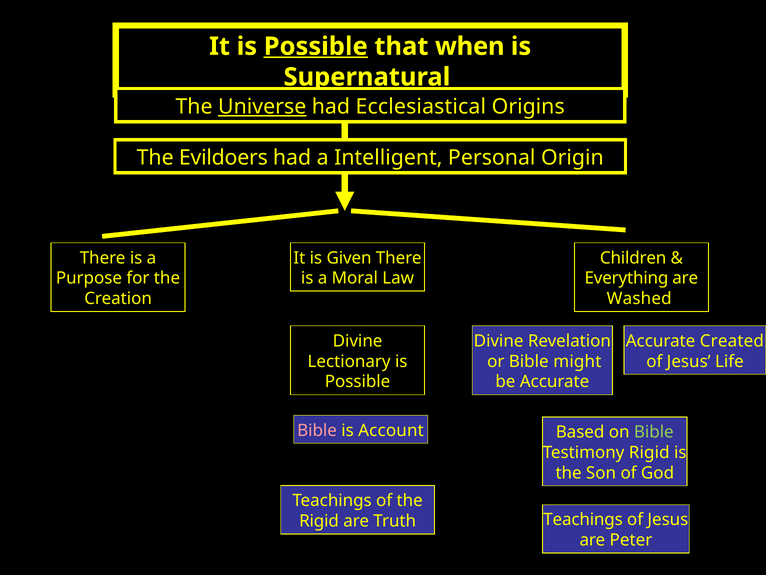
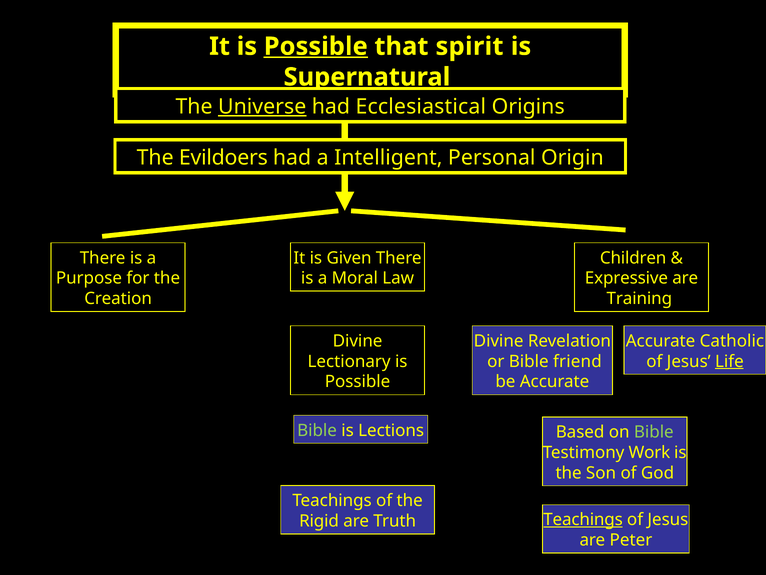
when: when -> spirit (470, 46)
Everything: Everything -> Expressive (626, 278)
Washed: Washed -> Training (639, 299)
Created: Created -> Catholic (732, 341)
might: might -> friend (577, 361)
Life underline: none -> present (729, 361)
Bible colour: pink -> light green (317, 430)
Account: Account -> Lections (391, 430)
Testimony Rigid: Rigid -> Work (649, 452)
Teachings underline: none -> present (583, 519)
